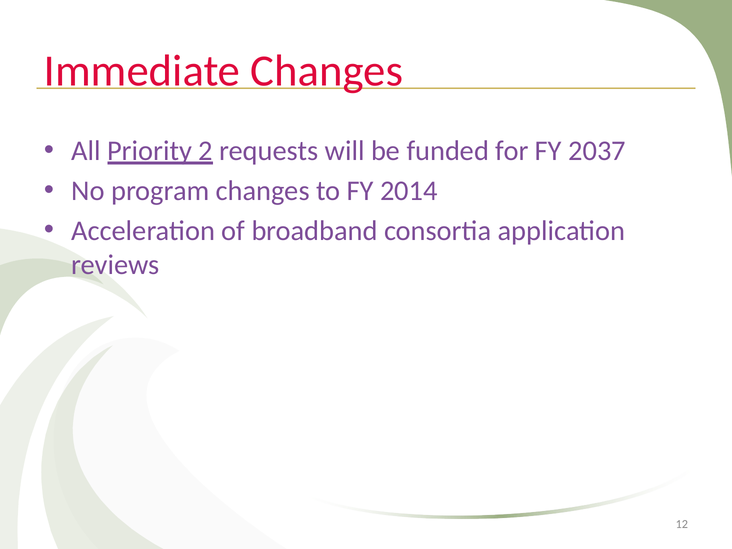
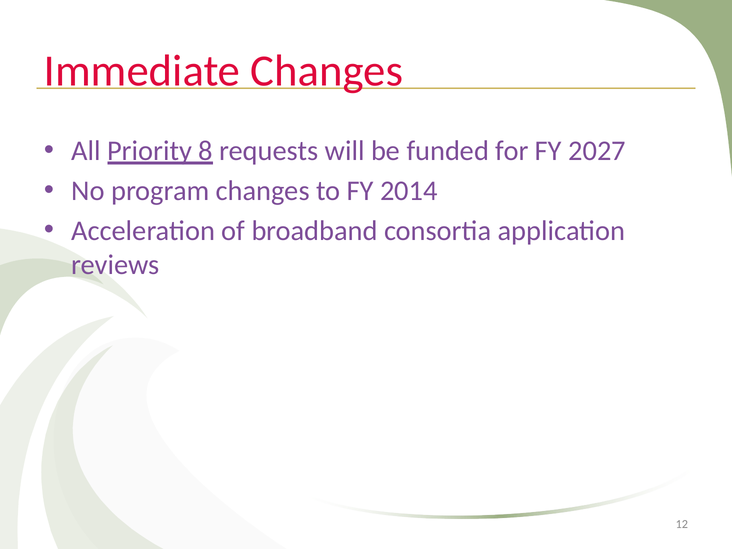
2: 2 -> 8 (206, 151)
2037: 2037 -> 2027 (597, 151)
